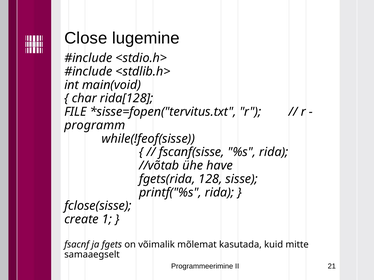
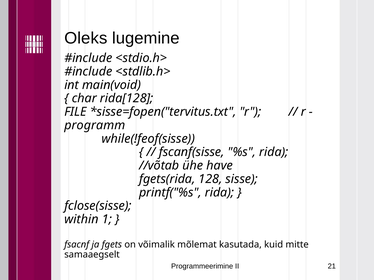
Close: Close -> Oleks (86, 38)
create: create -> within (81, 220)
